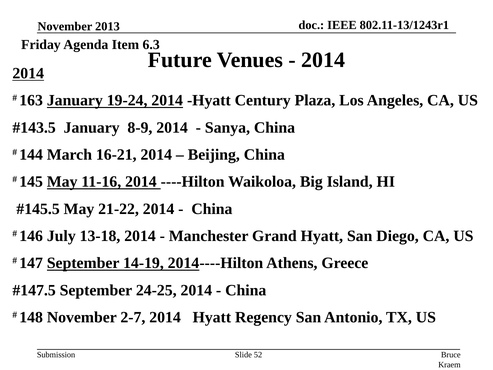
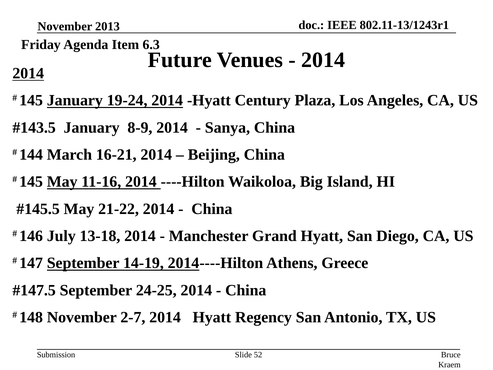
163: 163 -> 145 (31, 100)
